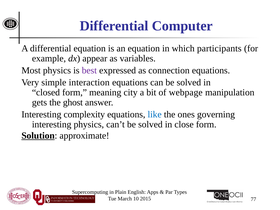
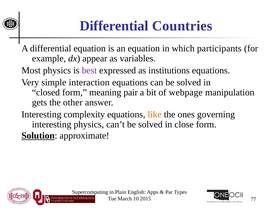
Computer: Computer -> Countries (182, 26)
connection: connection -> institutions (169, 70)
city: city -> pair (131, 92)
ghost: ghost -> other (73, 102)
like colour: blue -> orange (155, 114)
